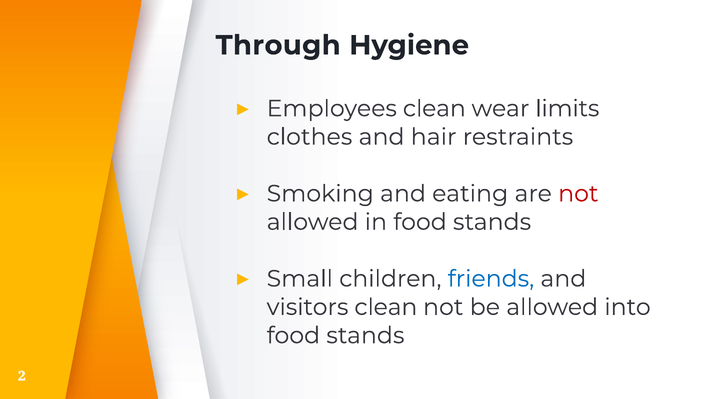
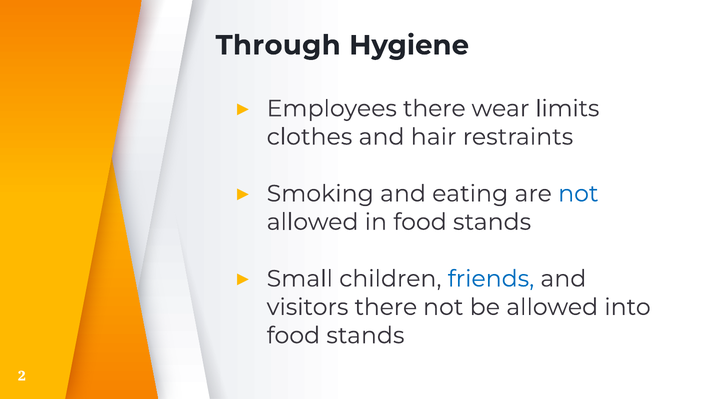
Employees clean: clean -> there (434, 109)
not colour: red -> blue (578, 194)
visitors clean: clean -> there (386, 307)
